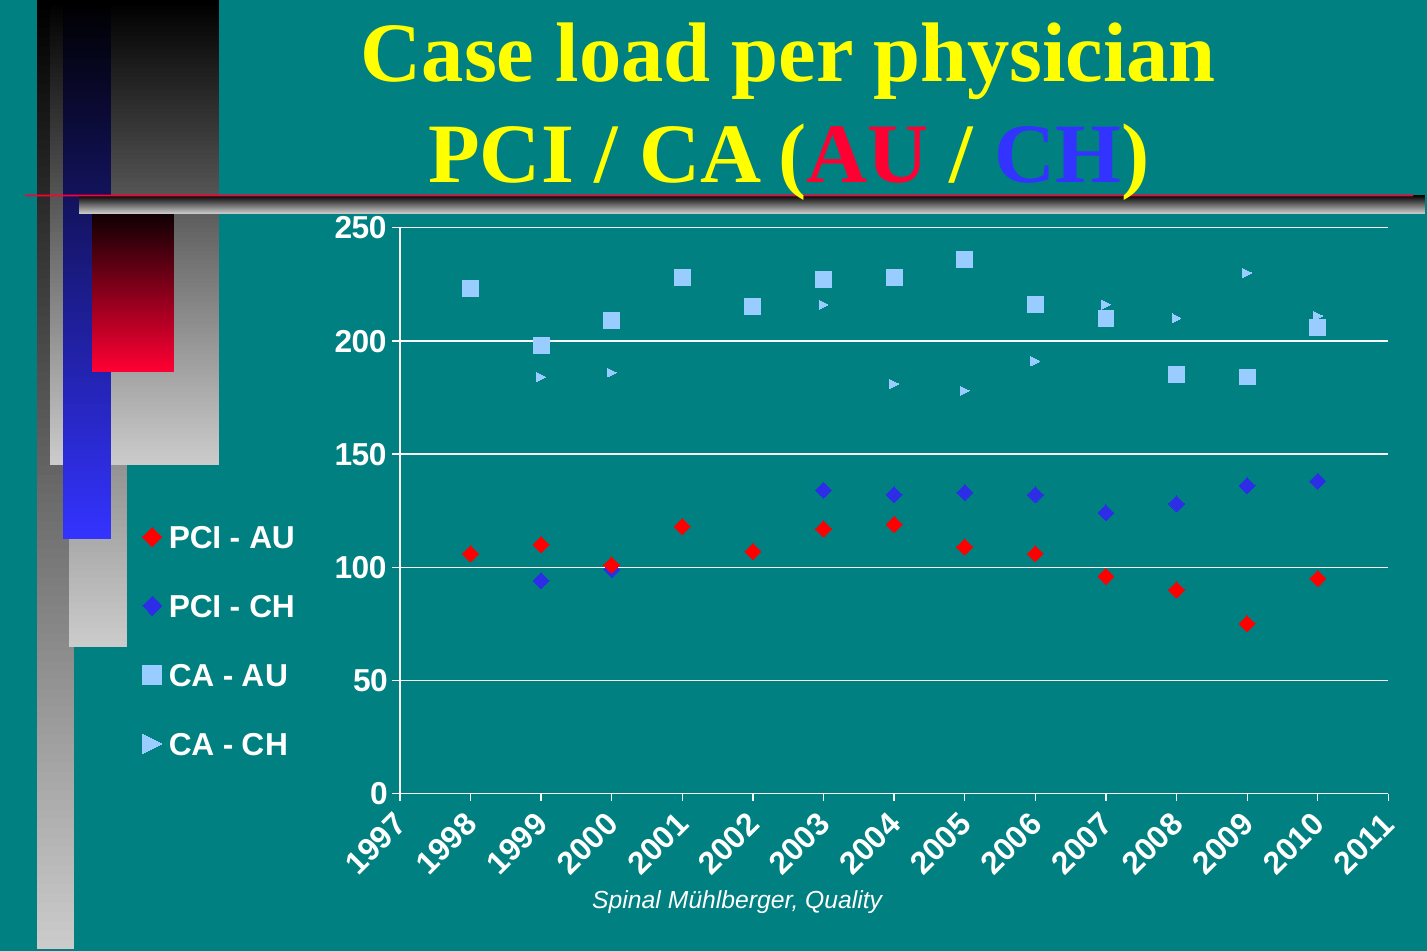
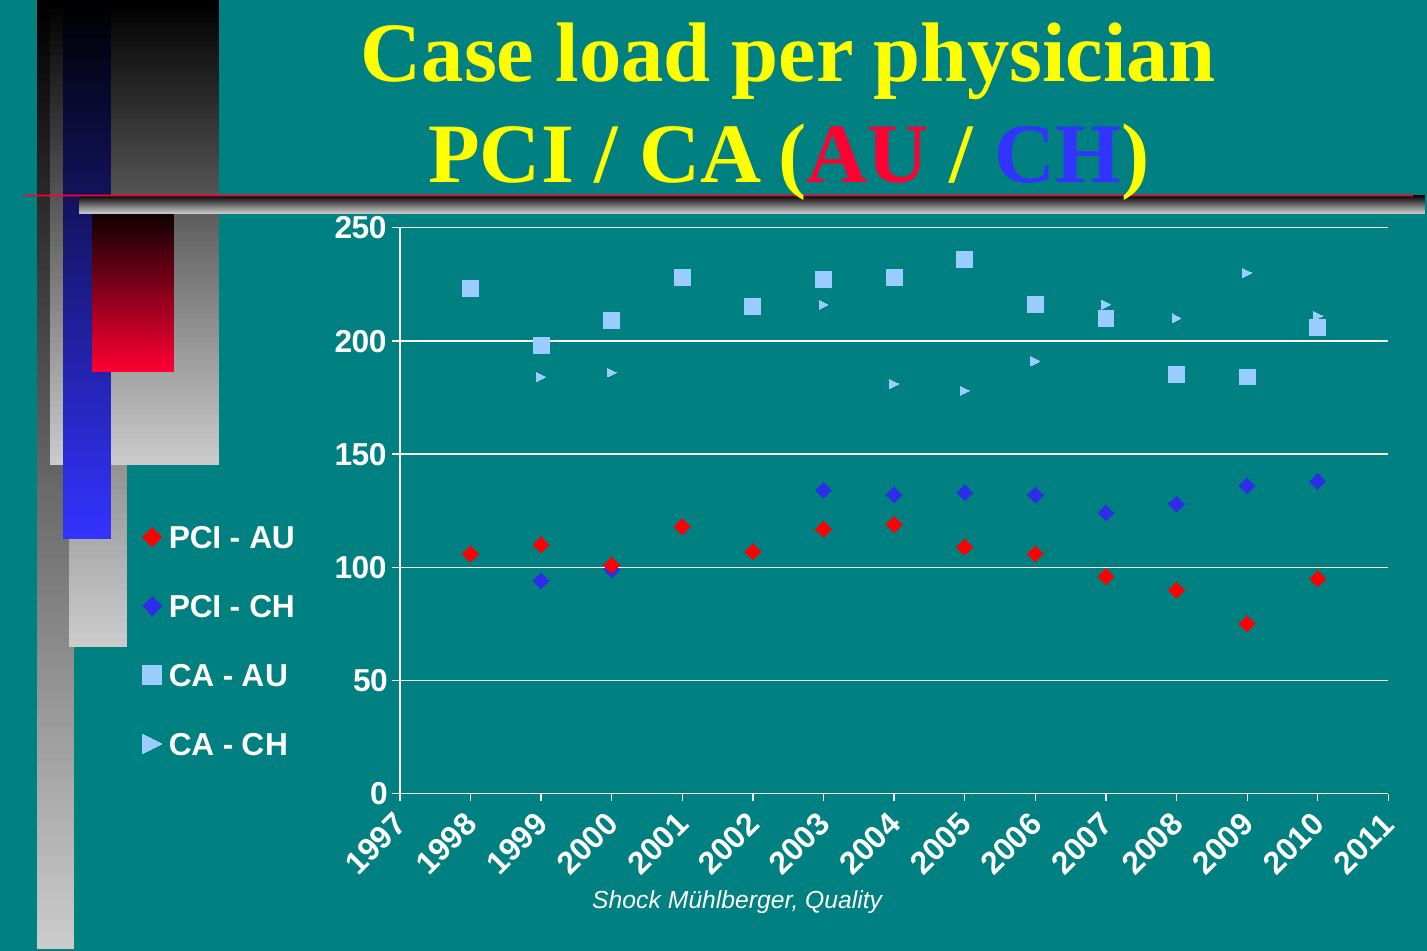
Spinal: Spinal -> Shock (626, 900)
